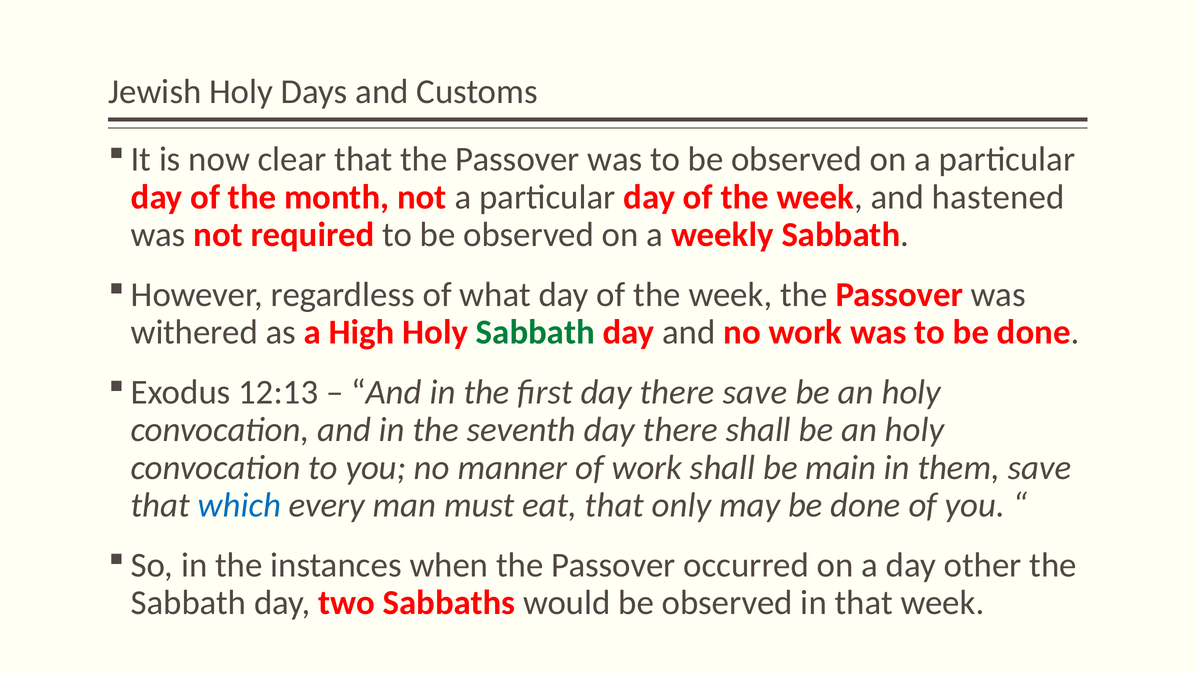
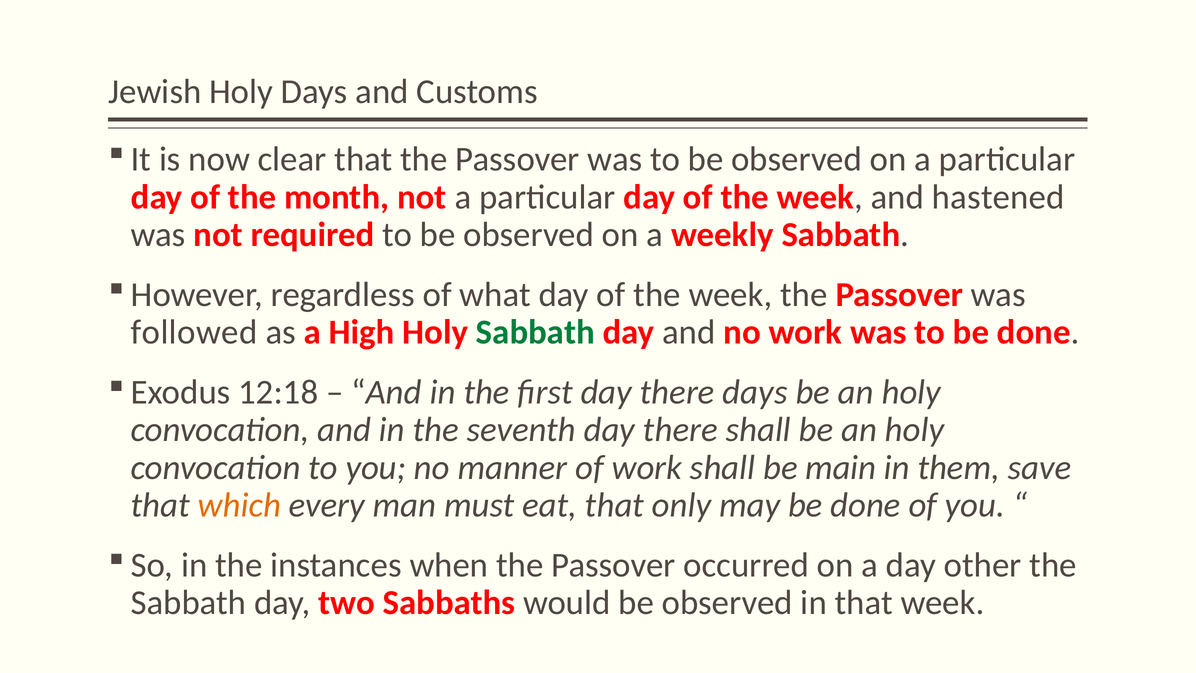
withered: withered -> followed (194, 332)
12:13: 12:13 -> 12:18 (278, 392)
there save: save -> days (755, 392)
which colour: blue -> orange (239, 505)
